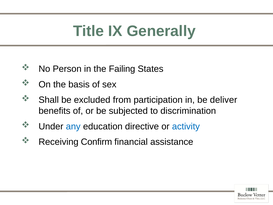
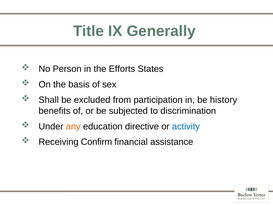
Failing: Failing -> Efforts (122, 69)
deliver: deliver -> history (224, 100)
any colour: blue -> orange (73, 126)
